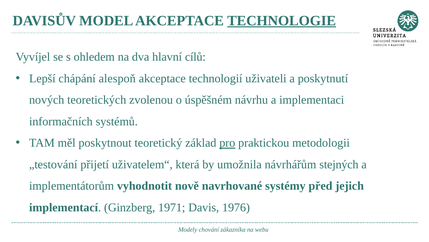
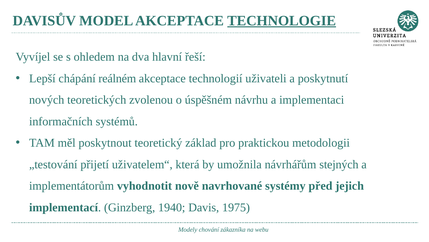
cílů: cílů -> řeší (195, 57)
alespoň: alespoň -> reálném (117, 78)
pro underline: present -> none (227, 143)
1971: 1971 -> 1940 (172, 207)
1976: 1976 -> 1975 (236, 207)
